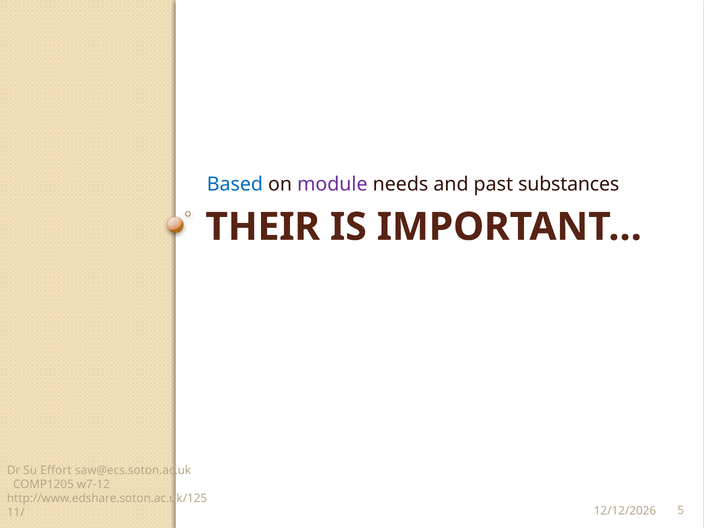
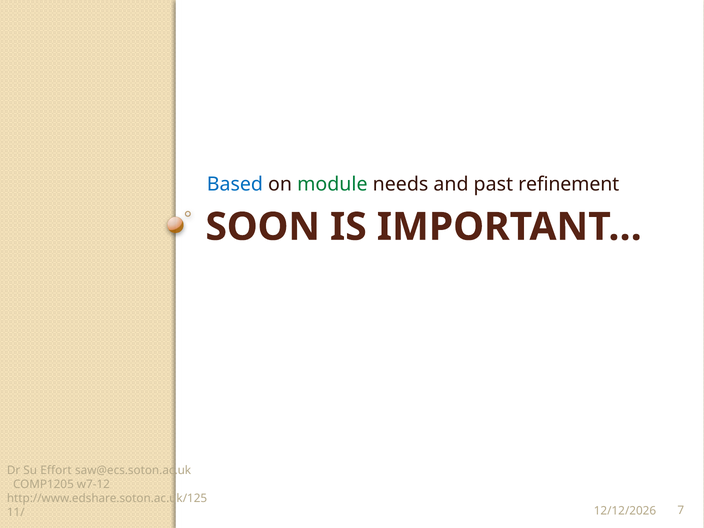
module colour: purple -> green (332, 185)
substances: substances -> refinement (569, 185)
THEIR: THEIR -> SOON (263, 227)
5: 5 -> 7 (681, 511)
